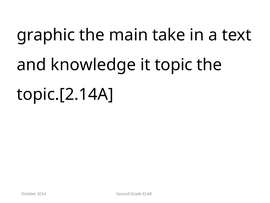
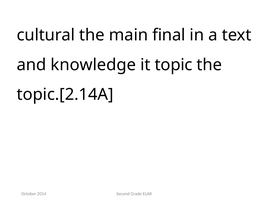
graphic: graphic -> cultural (46, 35)
take: take -> final (169, 35)
